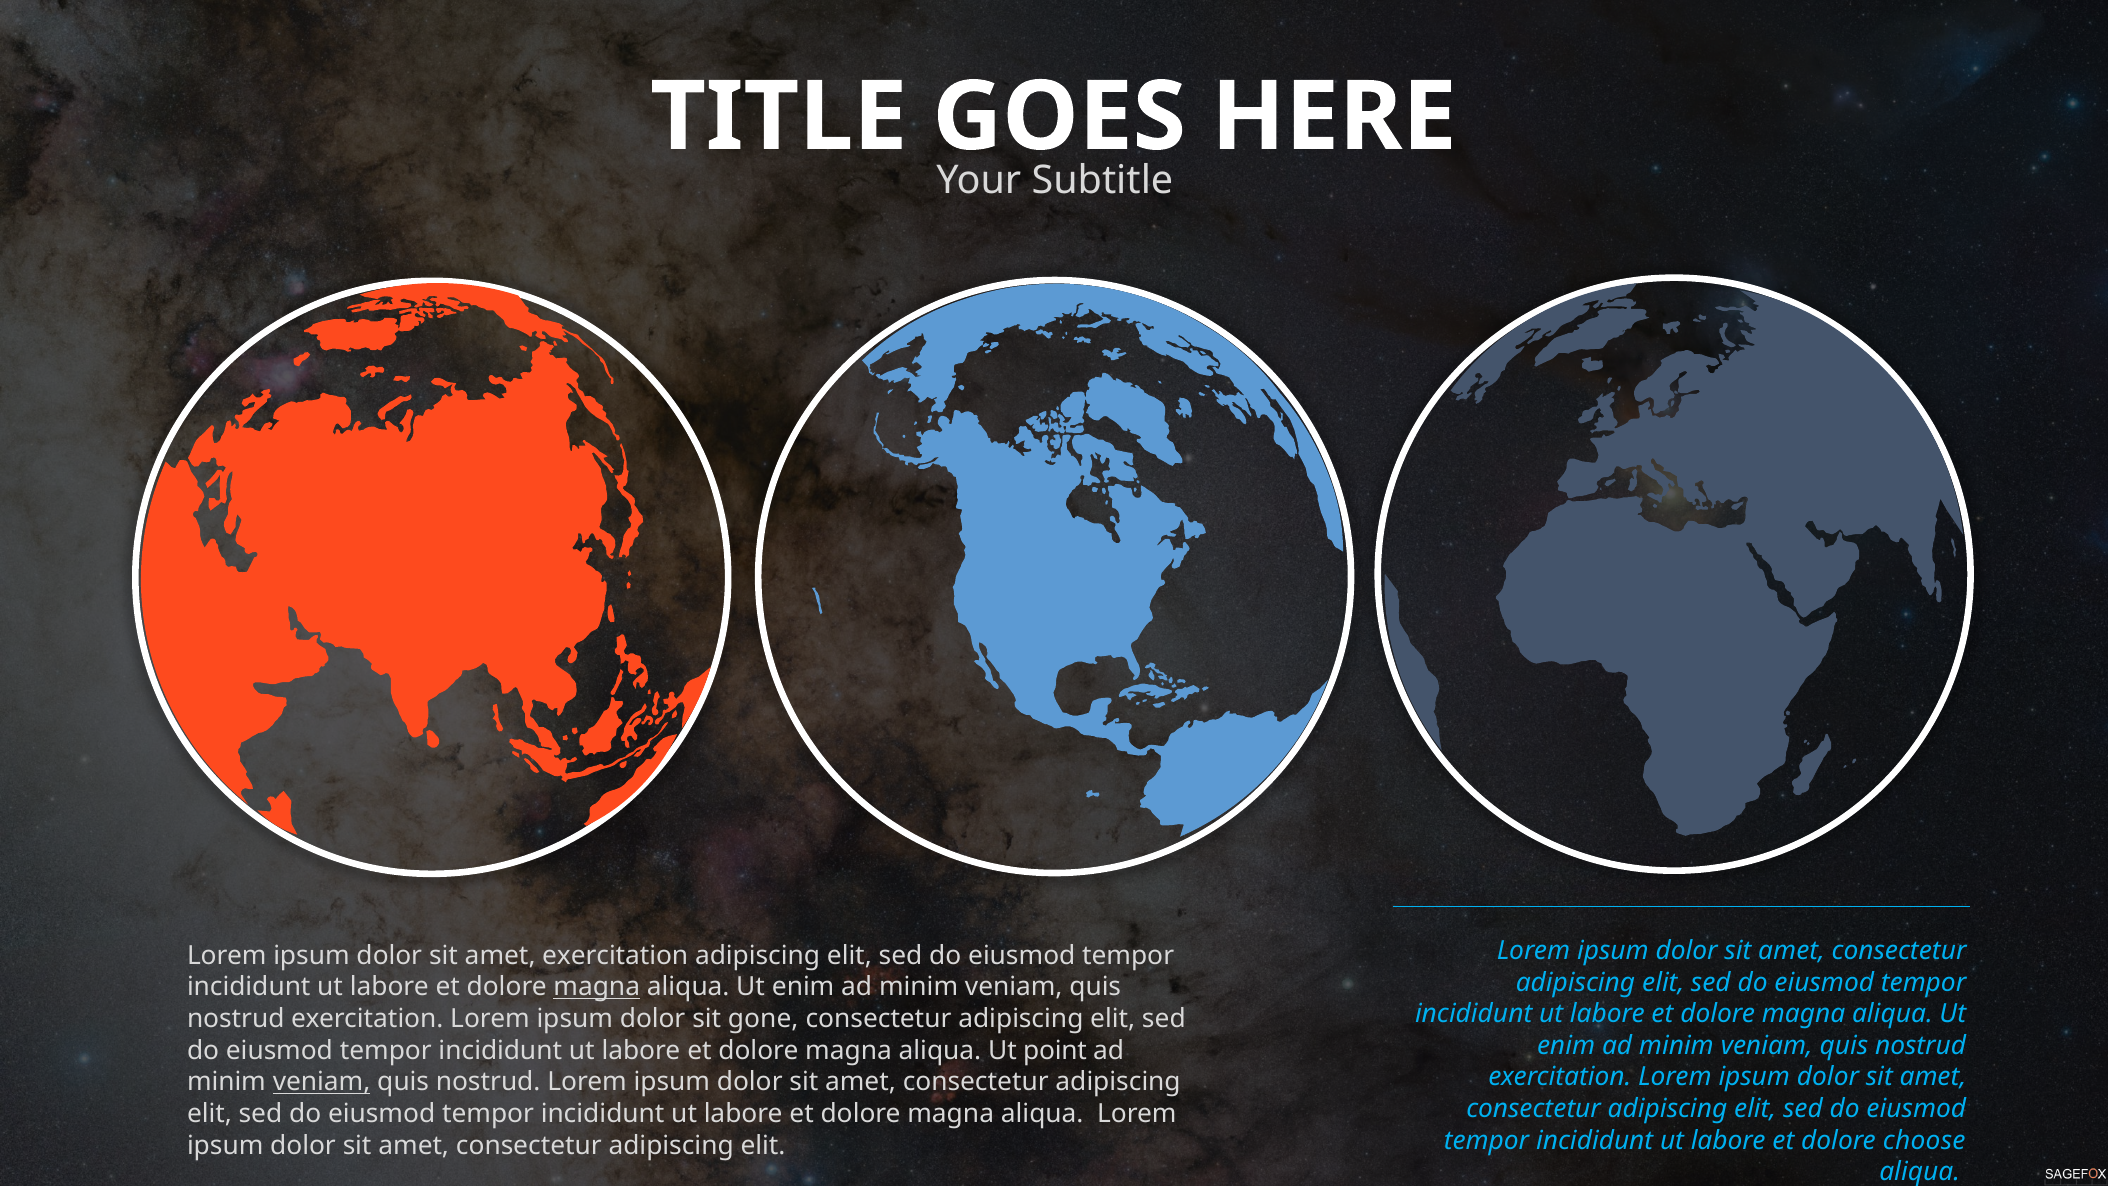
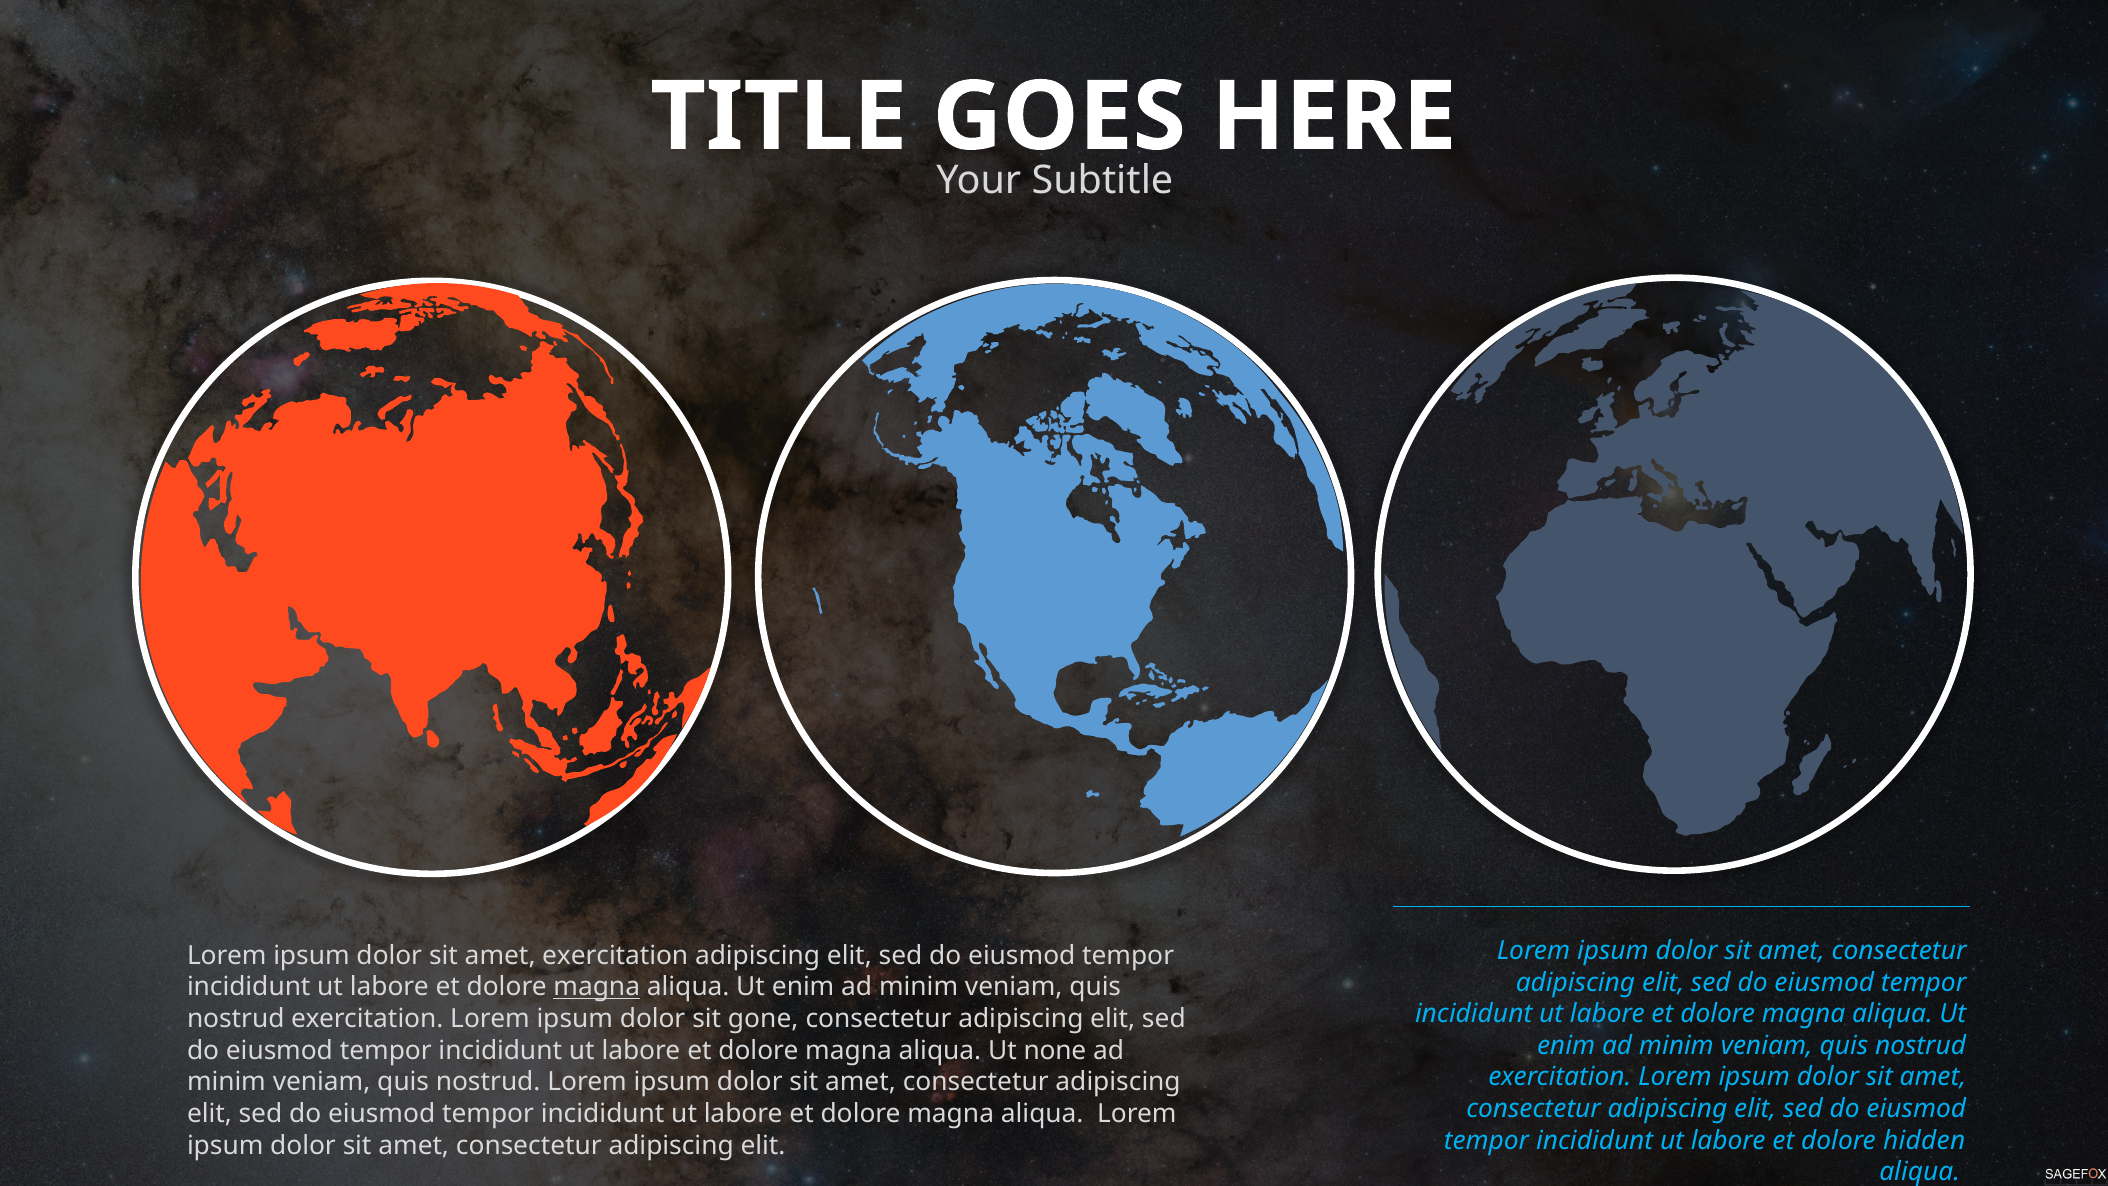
point: point -> none (1055, 1050)
veniam underline: present -> none (322, 1082)
choose: choose -> hidden (1924, 1140)
